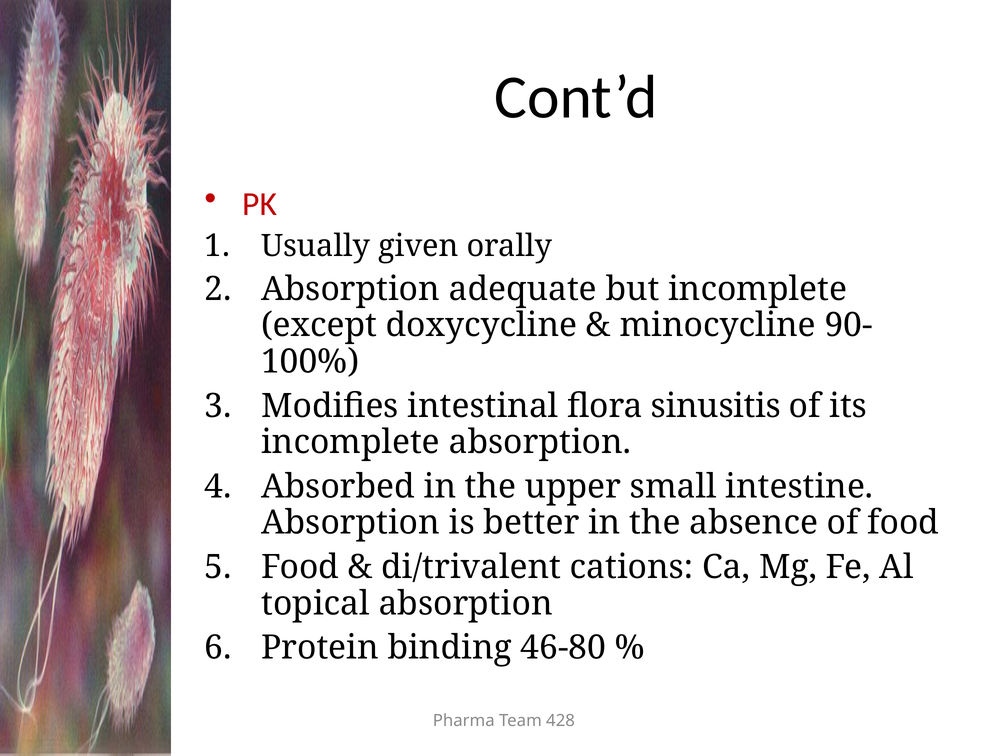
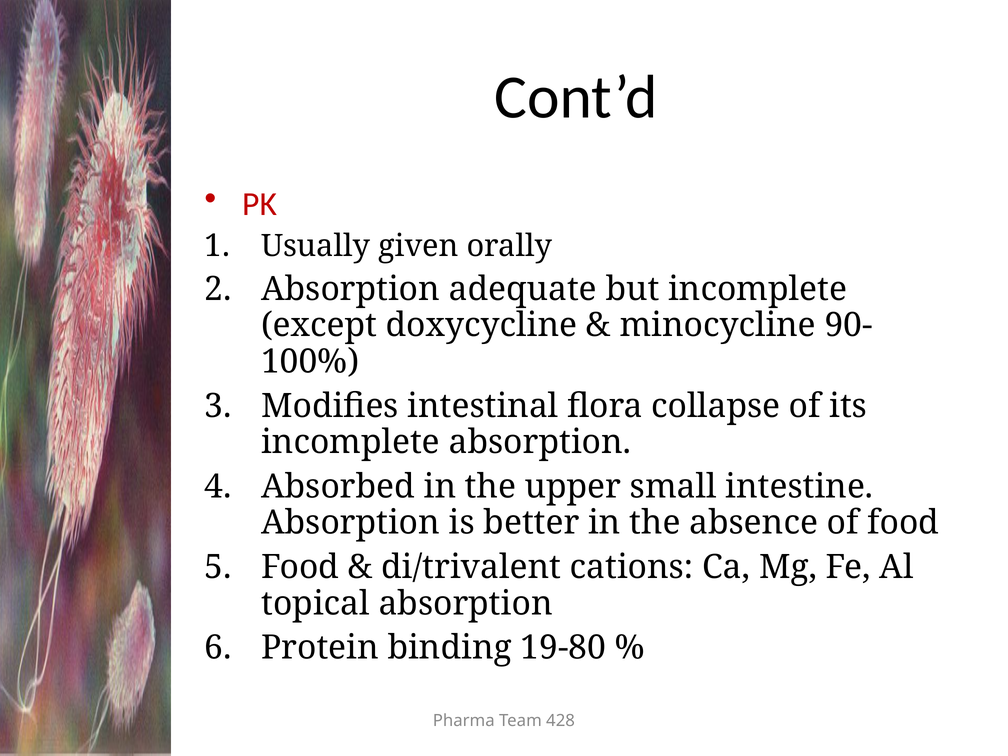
sinusitis: sinusitis -> collapse (716, 406)
46-80: 46-80 -> 19-80 (563, 648)
